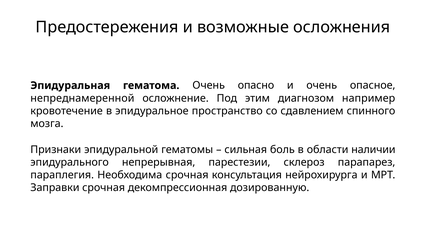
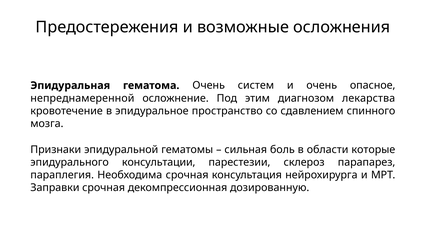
опасно: опасно -> систем (256, 86)
например: например -> лекарства (369, 98)
наличии: наличии -> которые (373, 150)
непрерывная: непрерывная -> консультации (159, 163)
